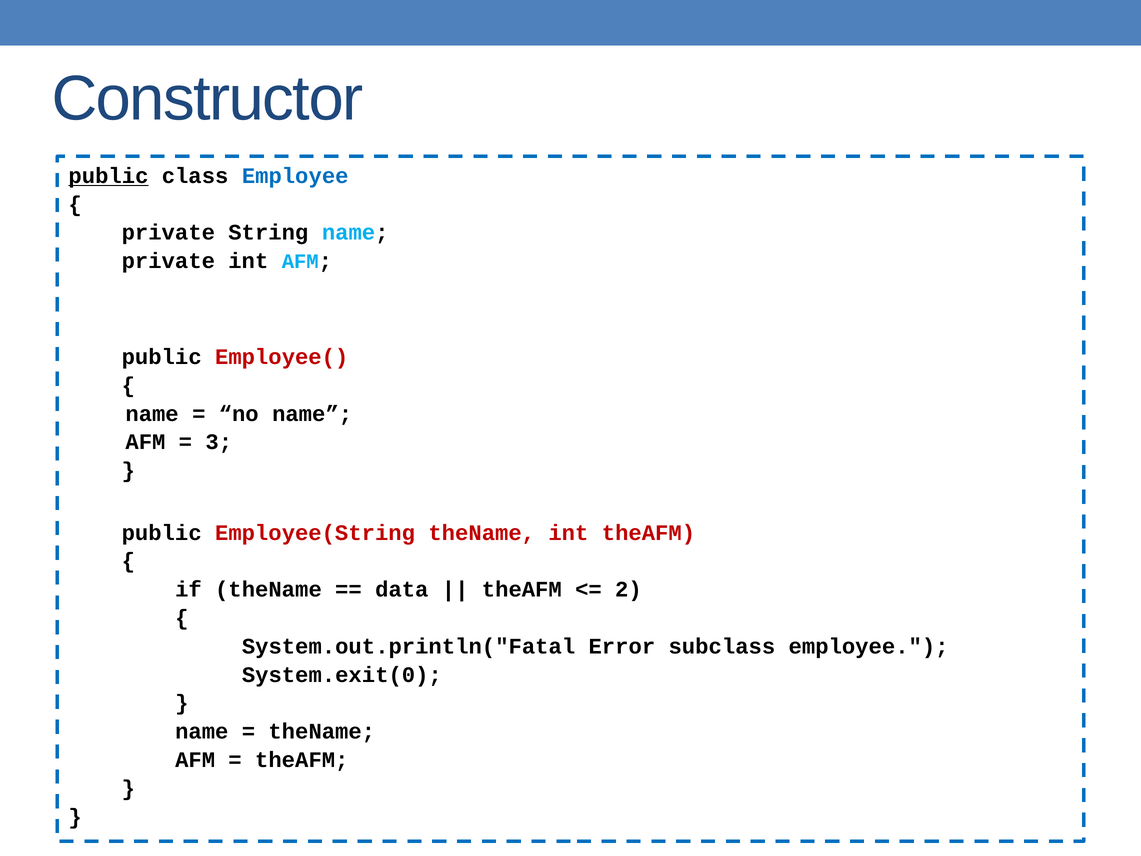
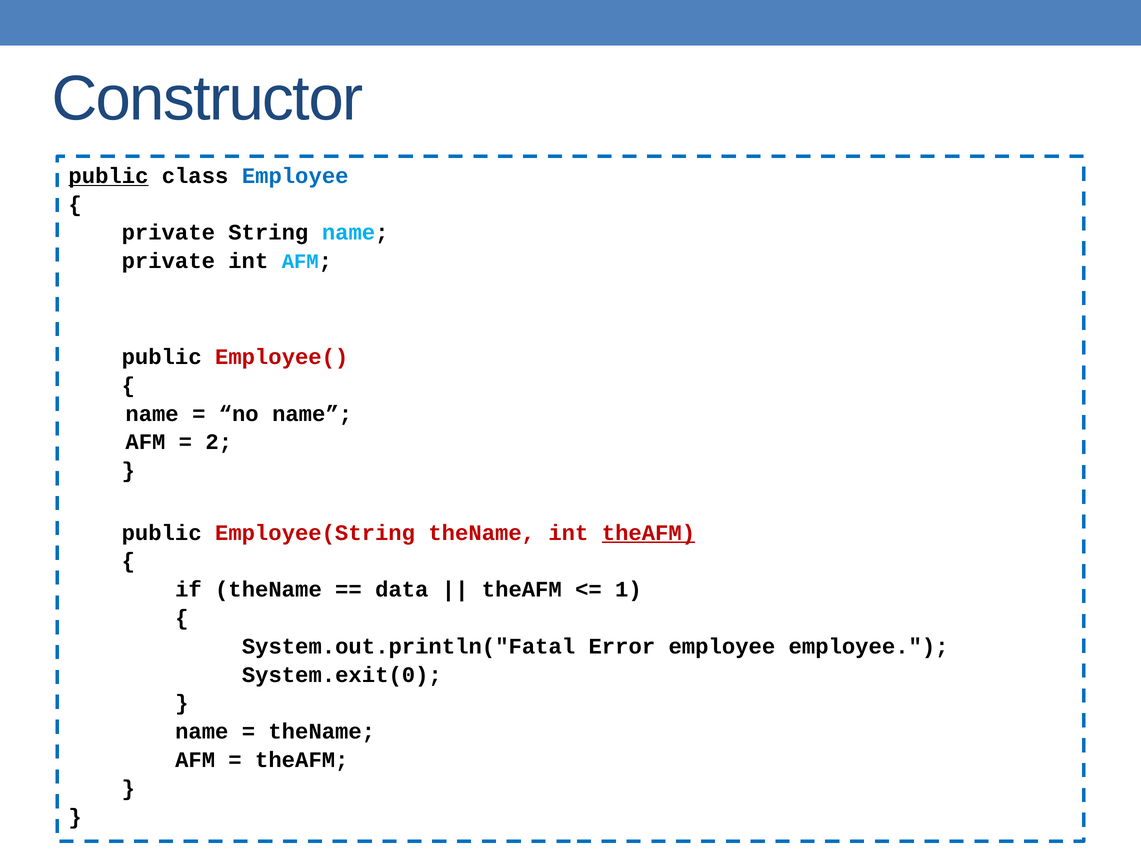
3: 3 -> 2 (219, 442)
theAFM underline: none -> present (648, 533)
2: 2 -> 1 (628, 589)
Error subclass: subclass -> employee (722, 646)
